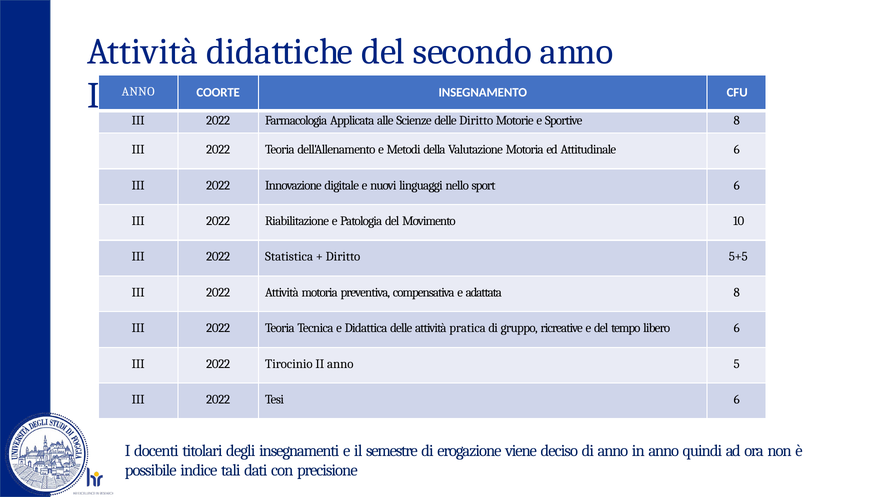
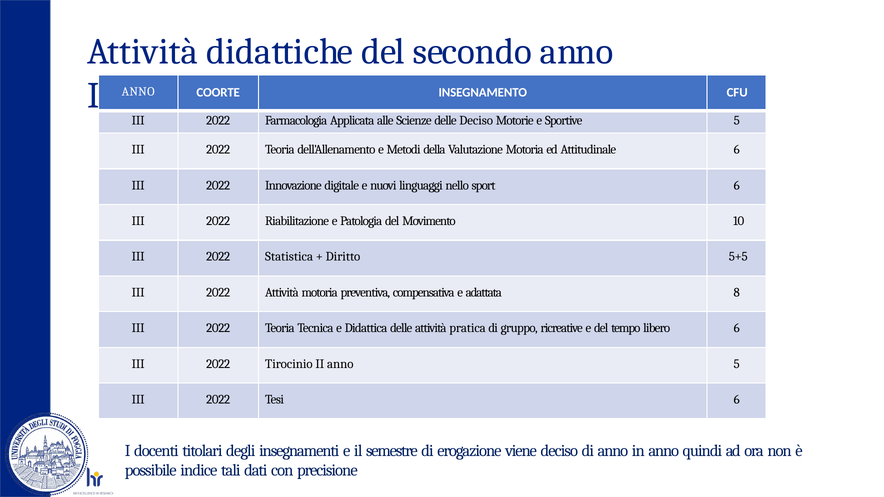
delle Diritto: Diritto -> Deciso (476, 121)
Sportive 8: 8 -> 5 (737, 121)
